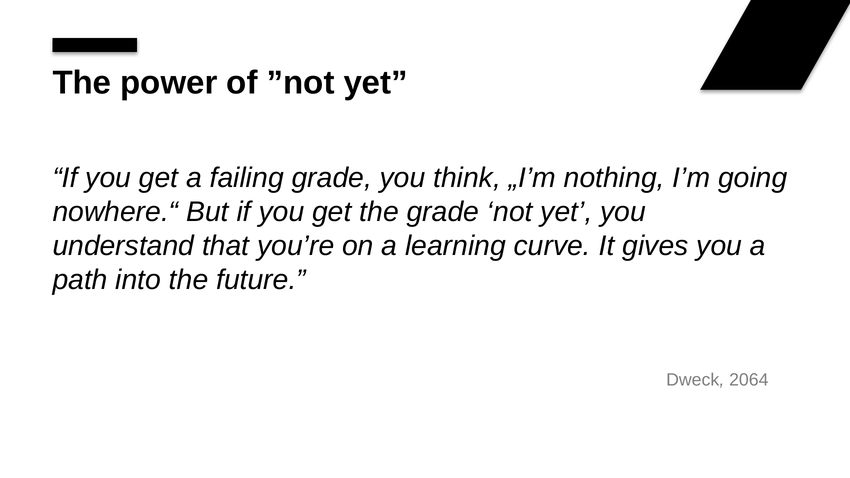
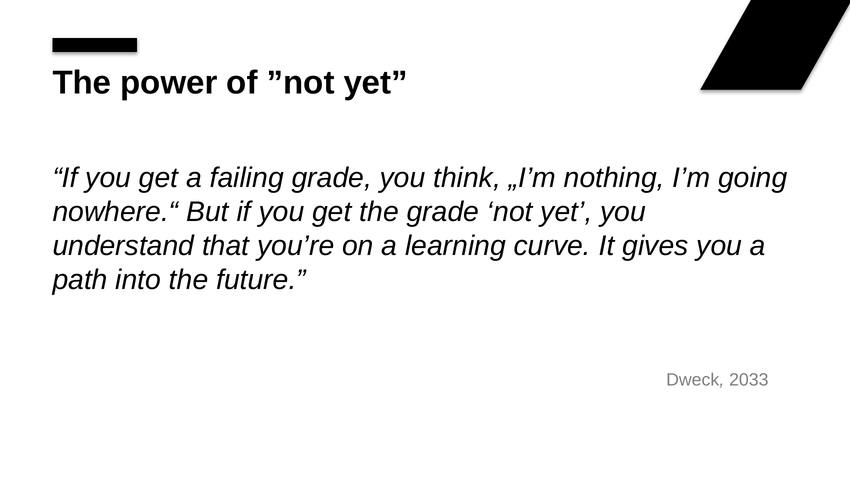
2064: 2064 -> 2033 (749, 380)
